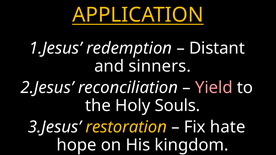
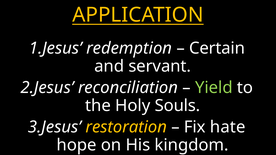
Distant: Distant -> Certain (217, 48)
sinners: sinners -> servant (160, 66)
Yield colour: pink -> light green (214, 88)
